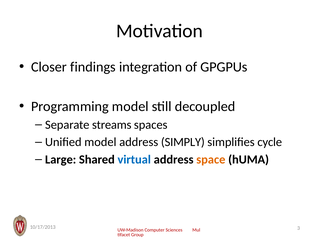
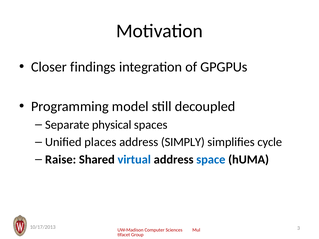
streams: streams -> physical (112, 125)
Unified model: model -> places (100, 142)
Large: Large -> Raise (61, 160)
space colour: orange -> blue (211, 160)
